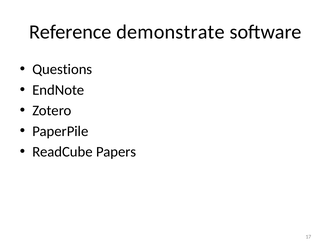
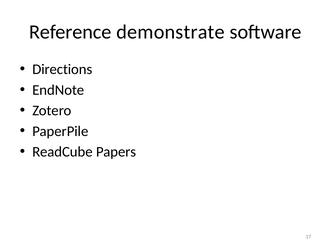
Questions: Questions -> Directions (62, 69)
